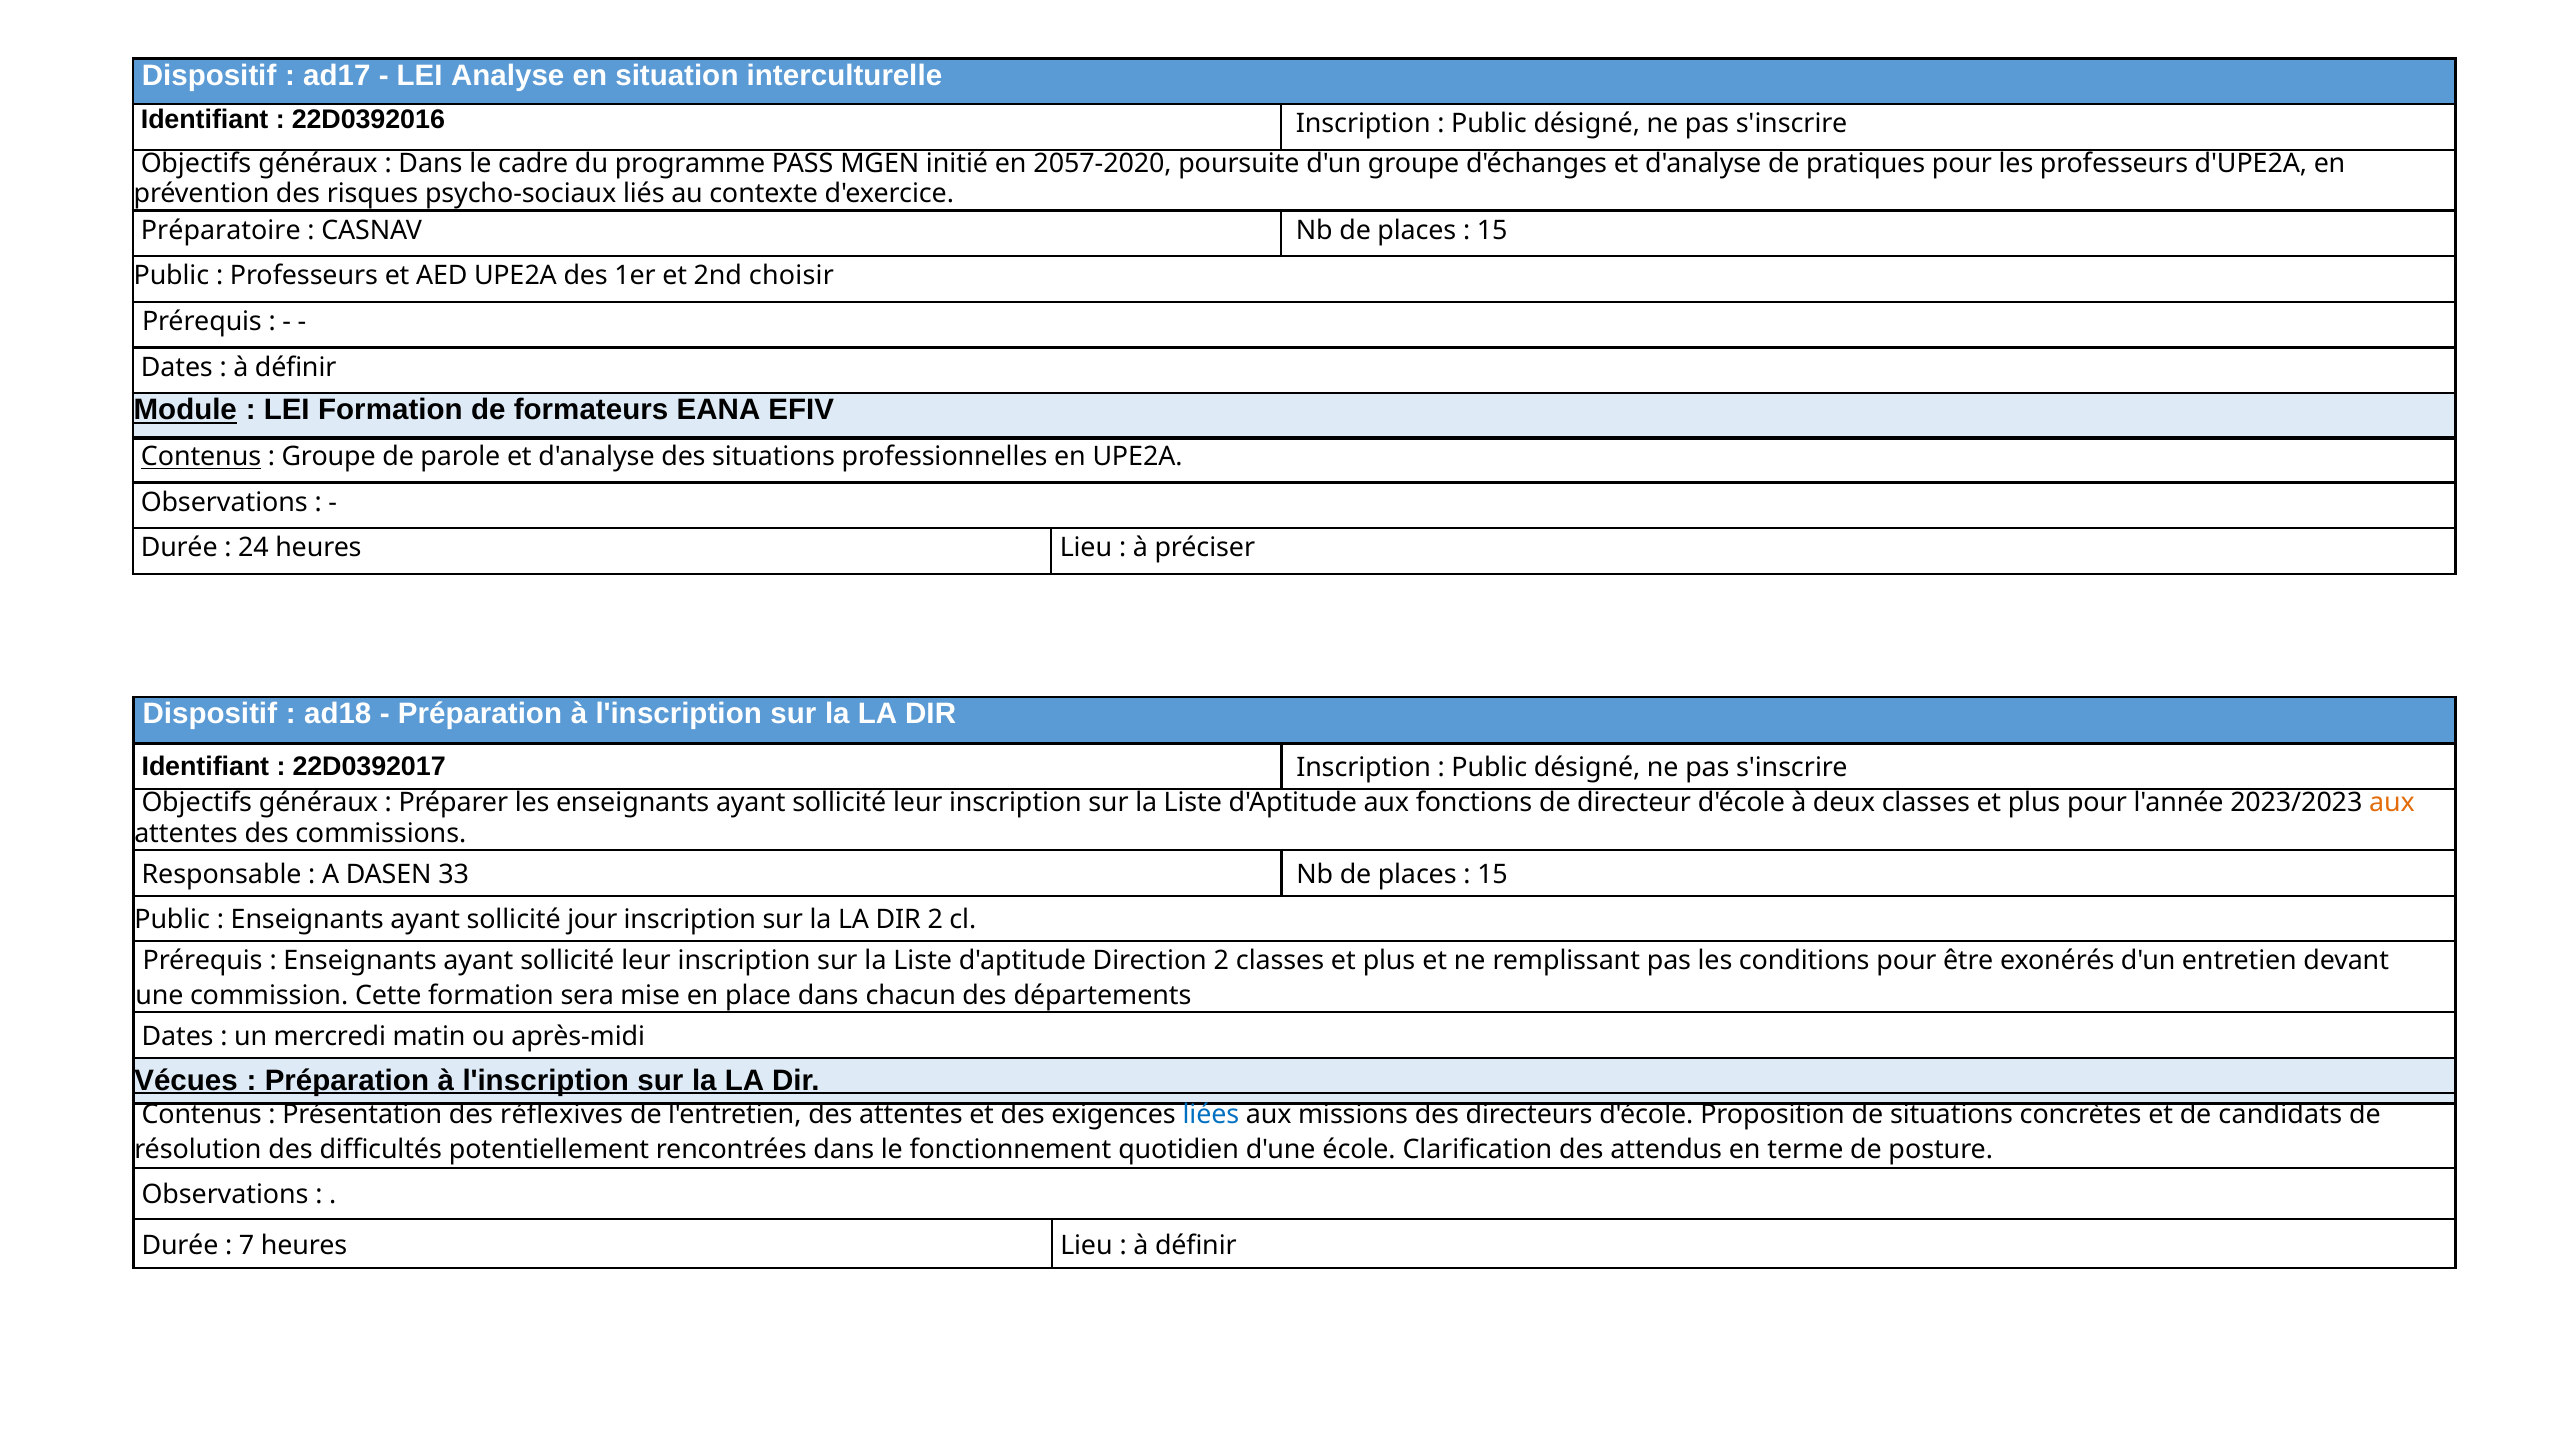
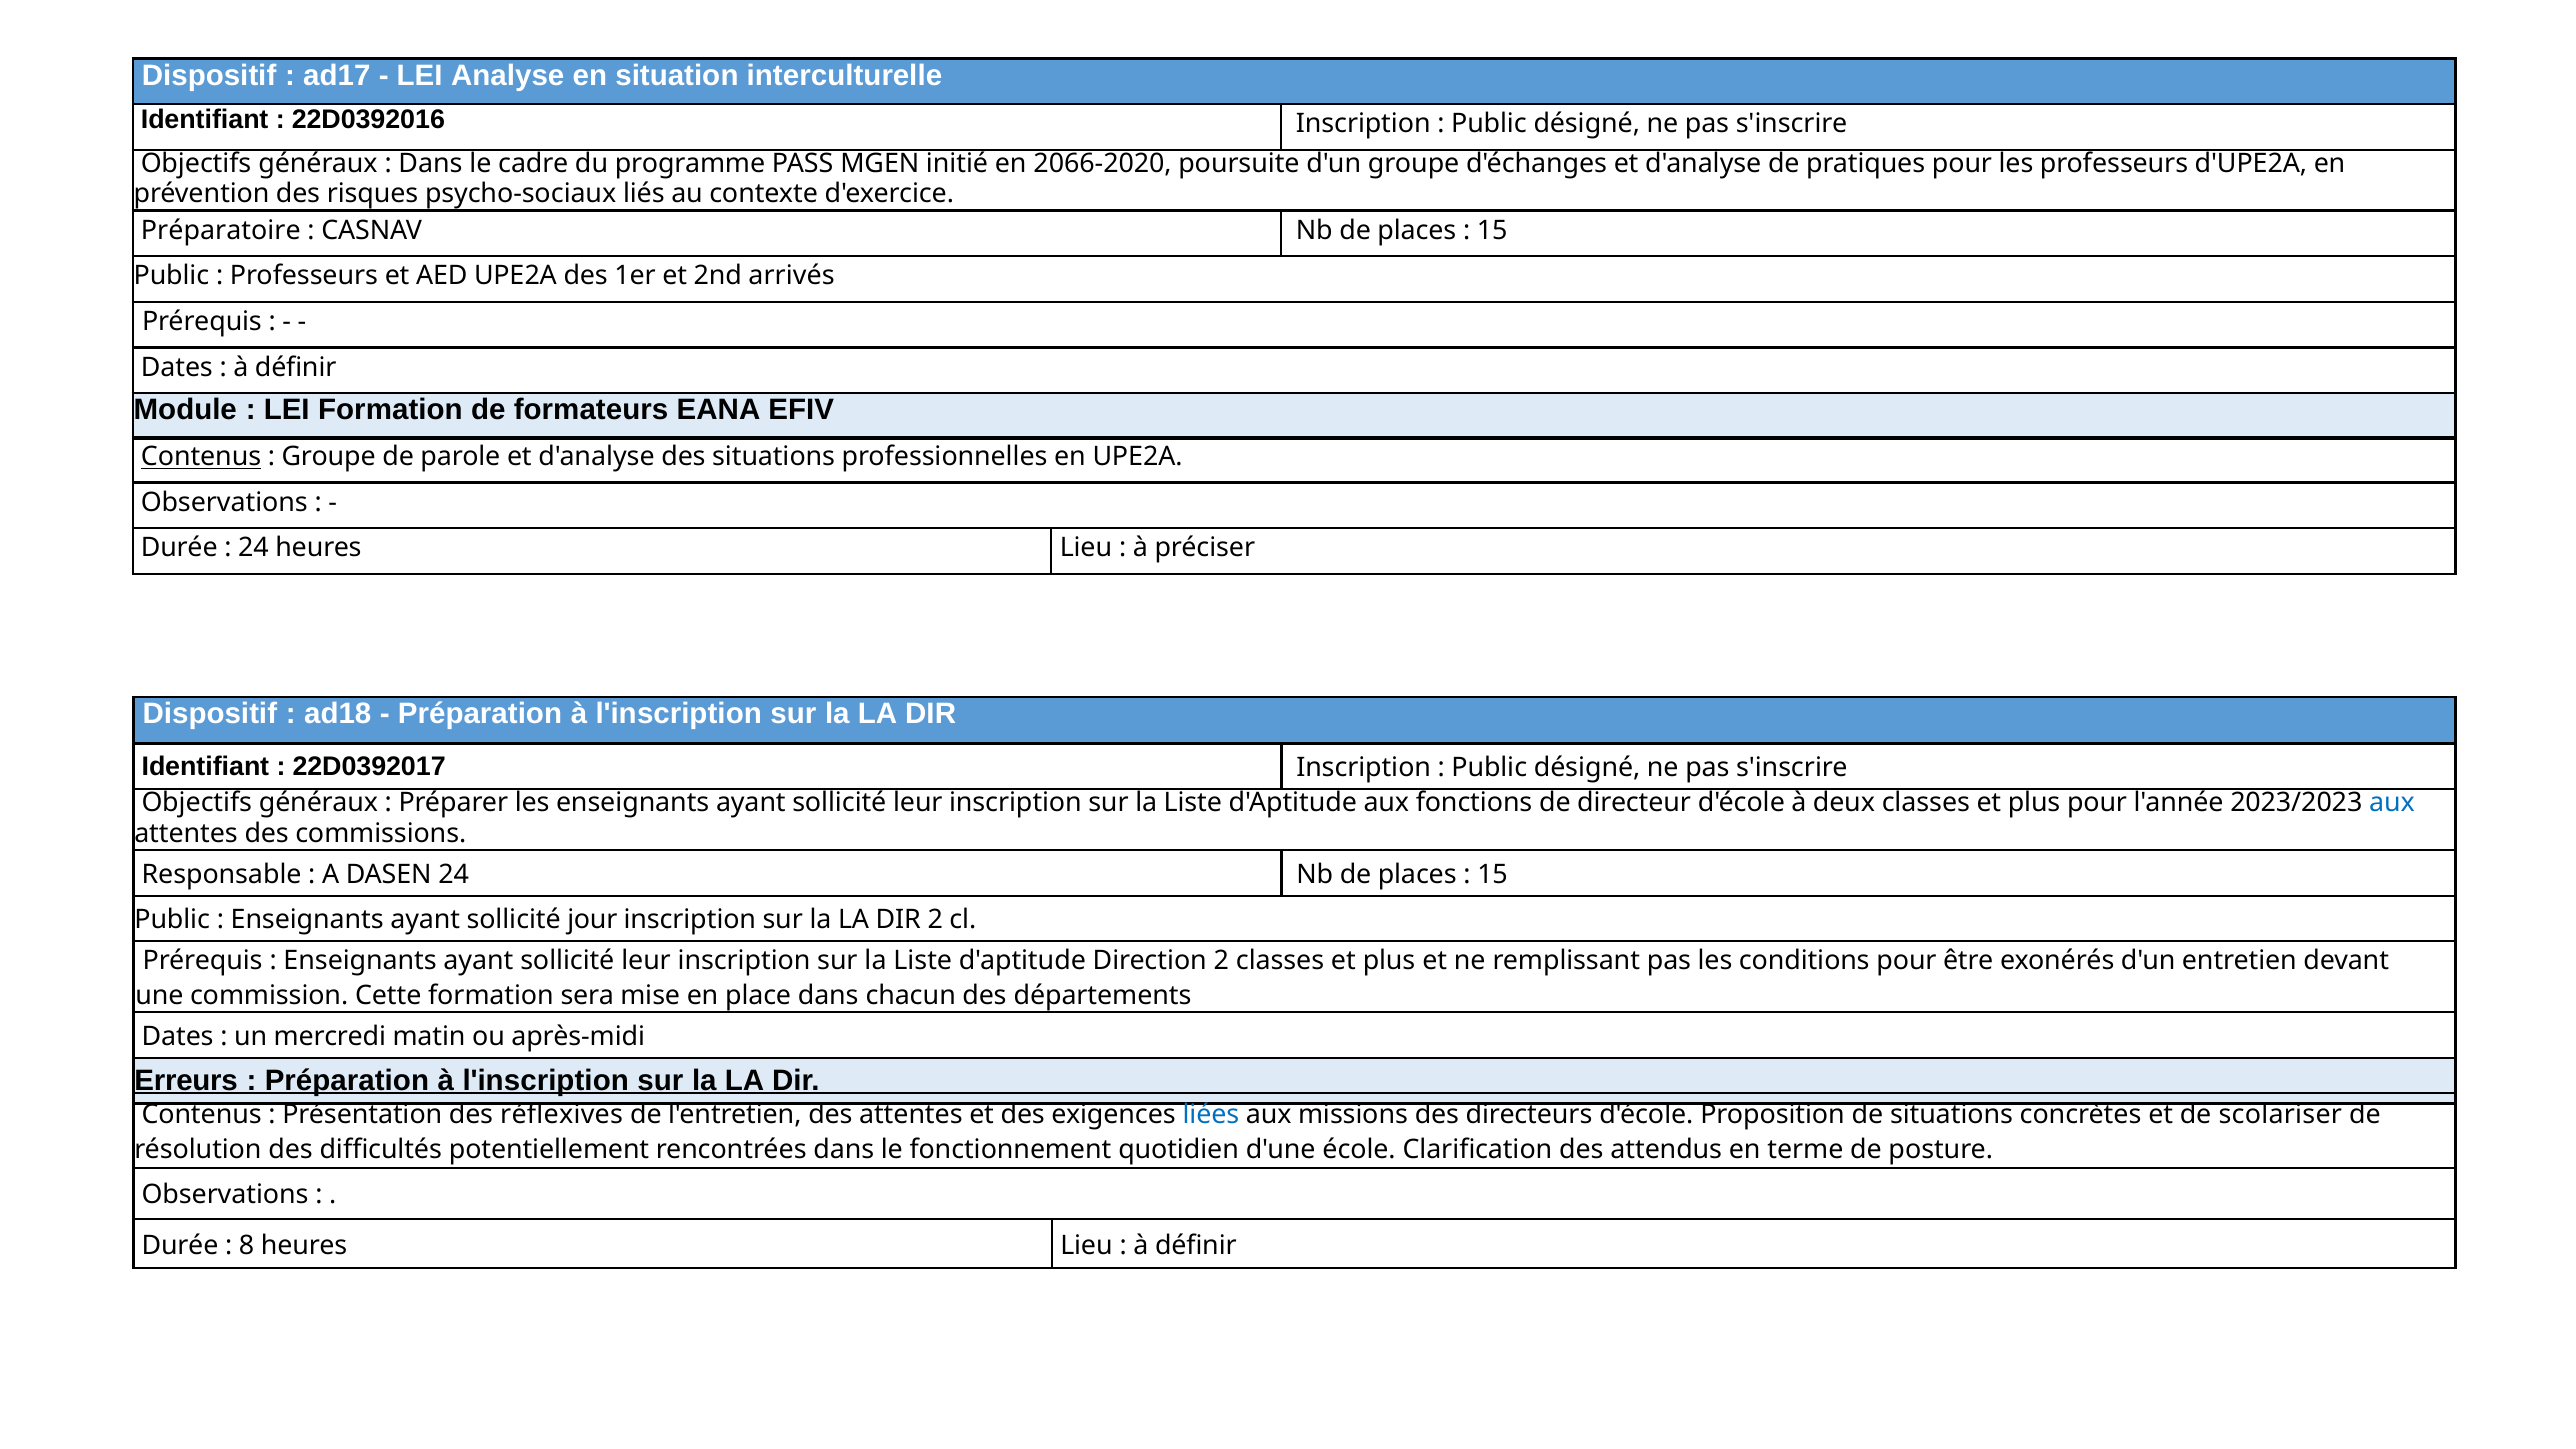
2057-2020: 2057-2020 -> 2066-2020 (1103, 163)
choisir: choisir -> arrivés (792, 276)
Module underline: present -> none (185, 410)
aux colour: orange -> blue (2392, 803)
DASEN 33: 33 -> 24 (454, 874)
Vécues: Vécues -> Erreurs (186, 1081)
candidats: candidats -> scolariser (2280, 1115)
7: 7 -> 8 (247, 1245)
